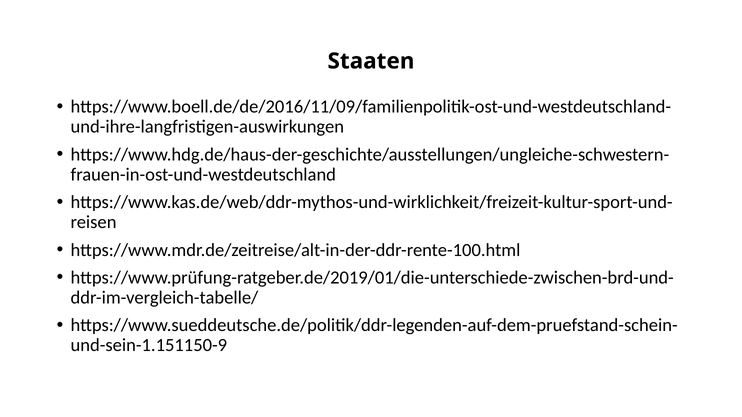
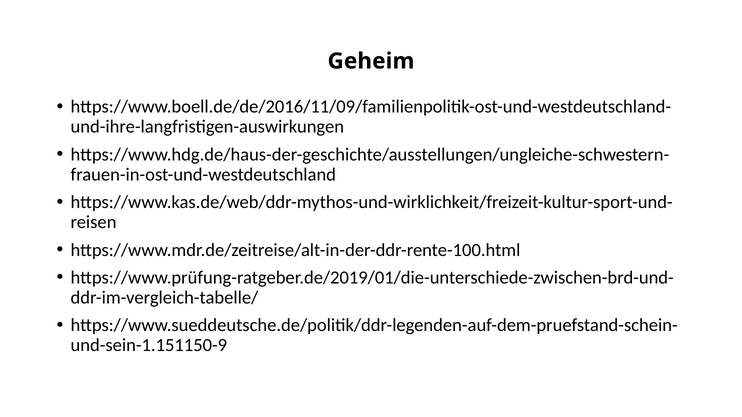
Staaten: Staaten -> Geheim (371, 61)
